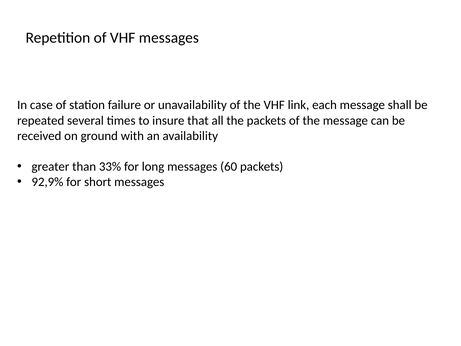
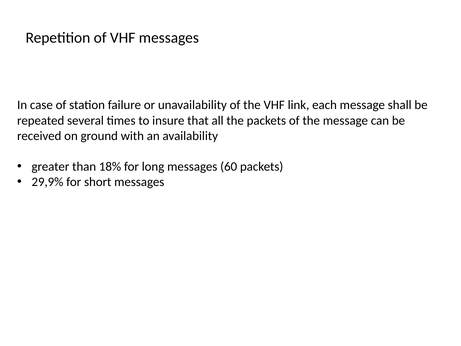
33%: 33% -> 18% (110, 167)
92,9%: 92,9% -> 29,9% (47, 182)
